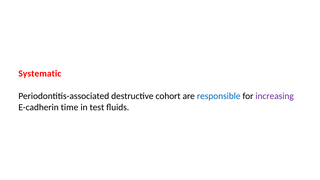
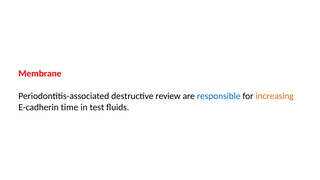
Systematic: Systematic -> Membrane (40, 74)
cohort: cohort -> review (168, 96)
increasing colour: purple -> orange (275, 96)
